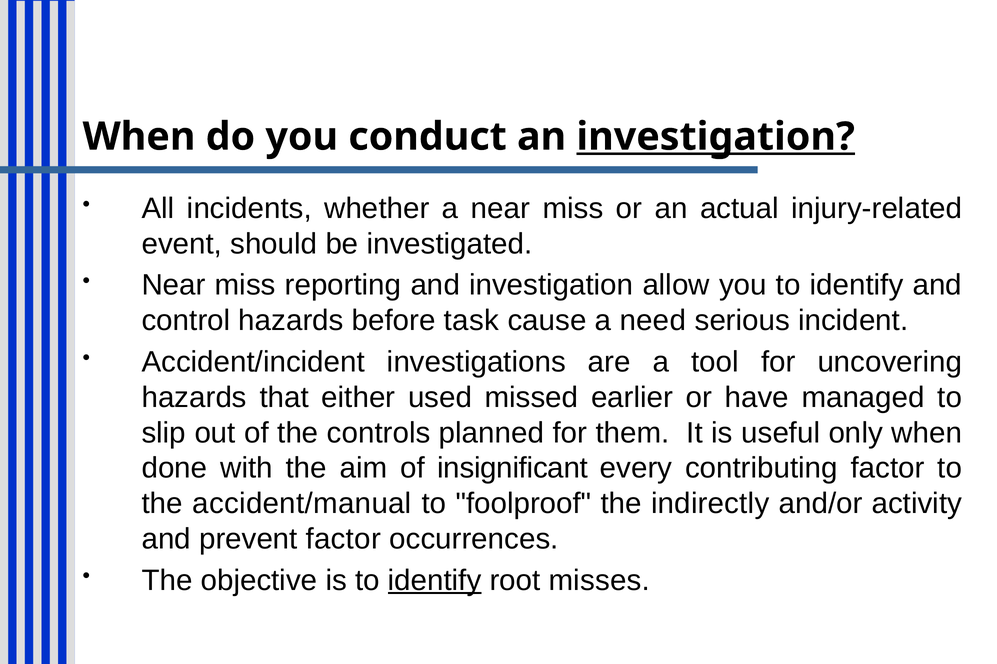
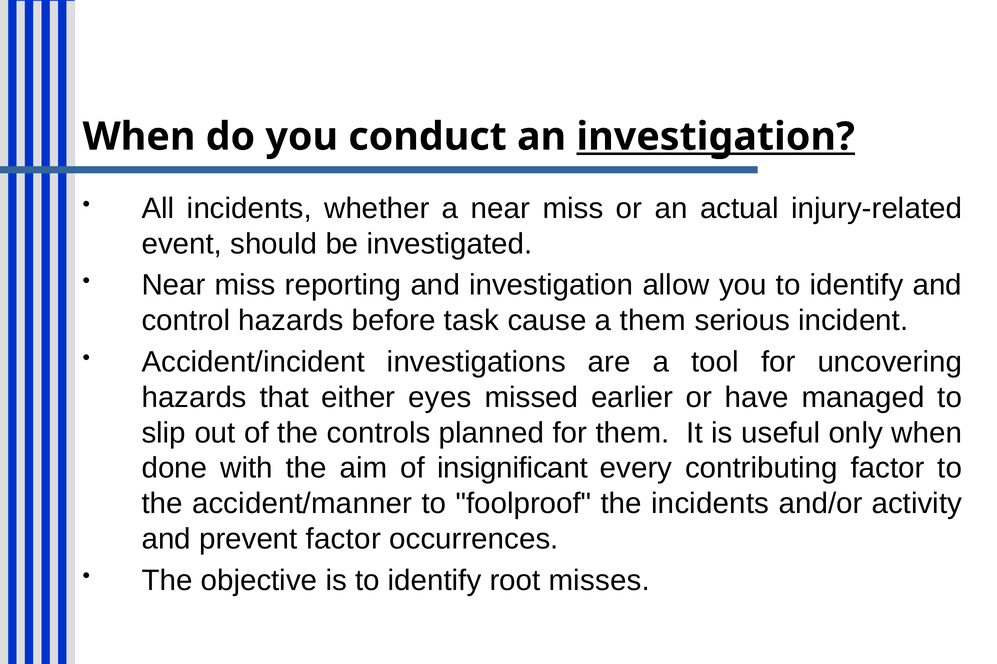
a need: need -> them (653, 321)
used: used -> eyes (440, 398)
accident/manual: accident/manual -> accident/manner (302, 504)
the indirectly: indirectly -> incidents (710, 504)
identify underline: present -> none (435, 581)
